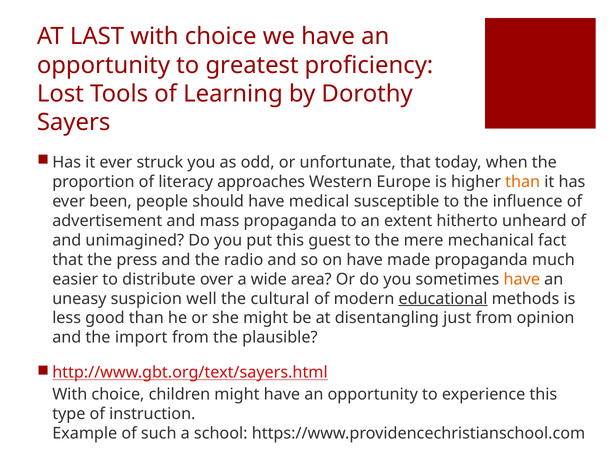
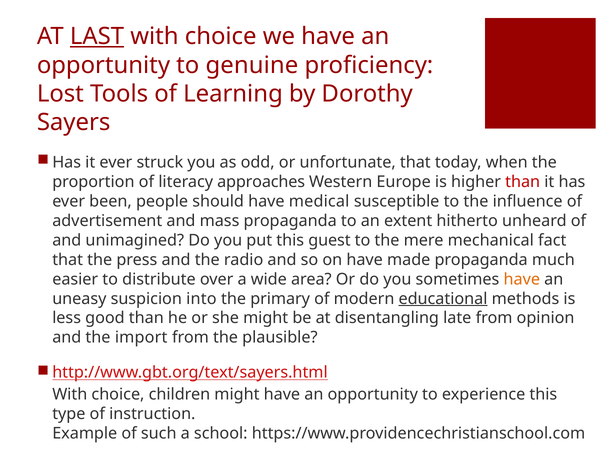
LAST underline: none -> present (97, 36)
greatest: greatest -> genuine (252, 65)
than colour: orange -> red (523, 182)
well: well -> into (201, 299)
cultural: cultural -> primary (280, 299)
just: just -> late (457, 318)
